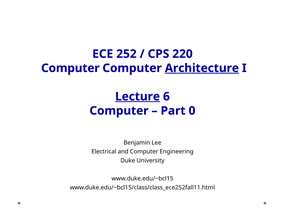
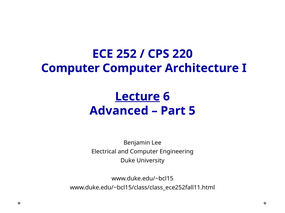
Architecture underline: present -> none (202, 68)
Computer: Computer -> Advanced (119, 111)
0: 0 -> 5 (192, 111)
